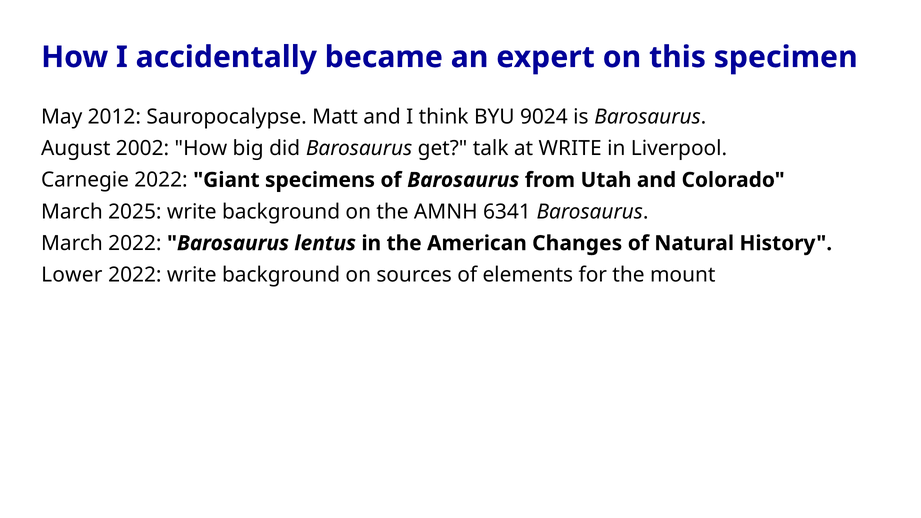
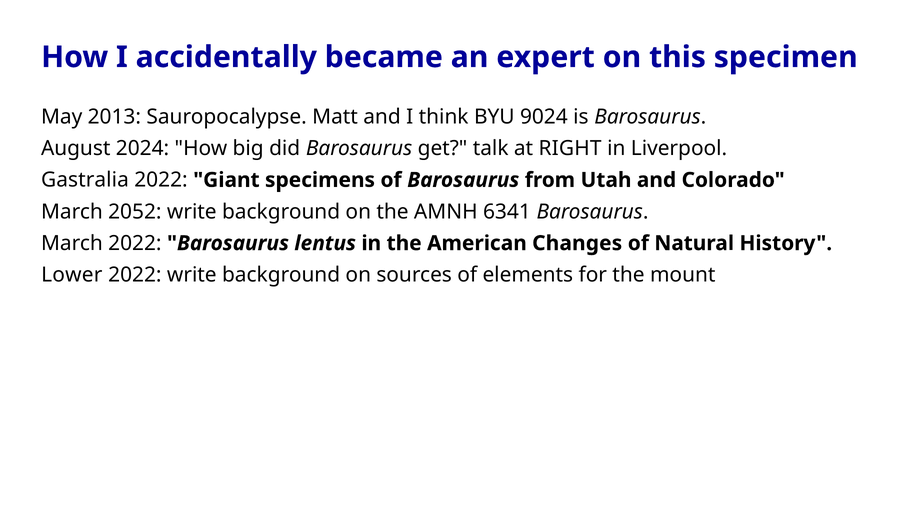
2012: 2012 -> 2013 (114, 117)
2002: 2002 -> 2024 (143, 148)
at WRITE: WRITE -> RIGHT (570, 148)
Carnegie: Carnegie -> Gastralia (85, 180)
2025: 2025 -> 2052 (135, 212)
